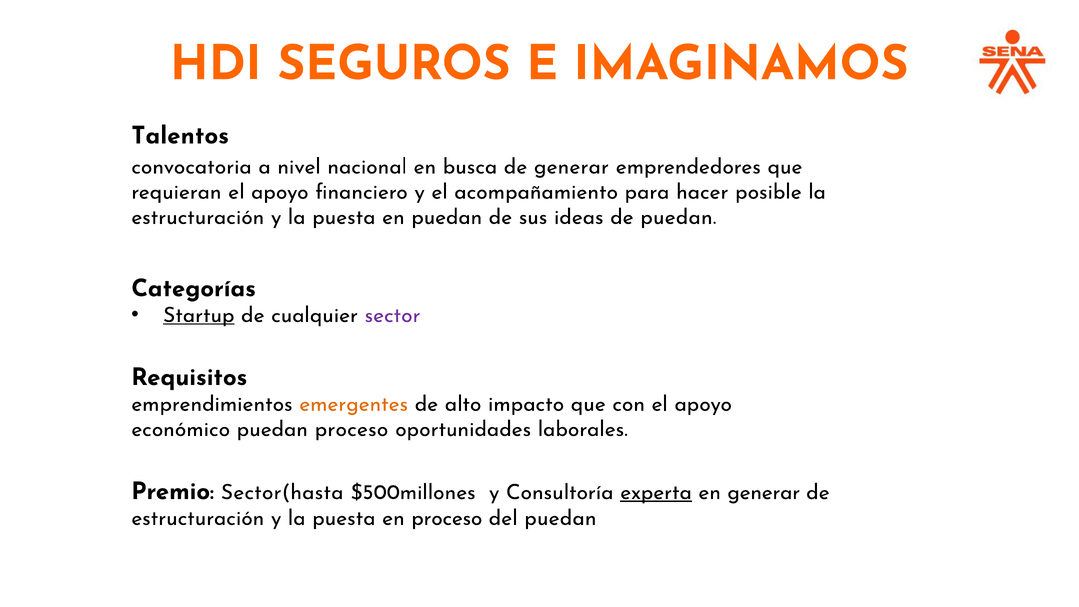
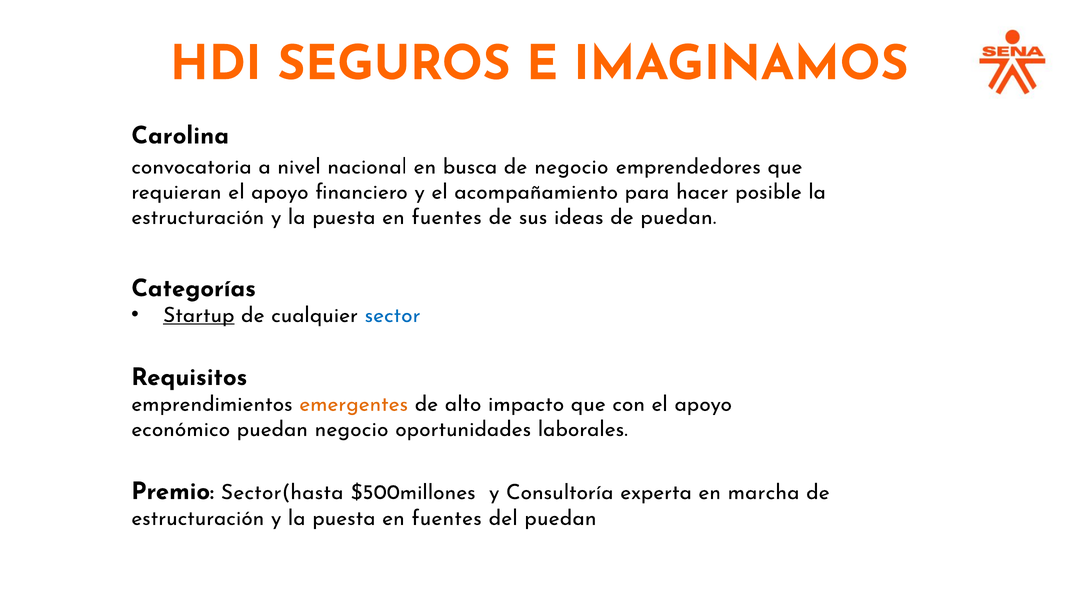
Talentos: Talentos -> Carolina (180, 135)
de generar: generar -> negocio (571, 167)
puedan: puedan -> fuentes (447, 217)
sector colour: purple -> blue (393, 315)
puedan proceso: proceso -> negocio (352, 429)
experta underline: present -> none (656, 492)
en generar: generar -> marcha (764, 492)
proceso: proceso -> fuentes (447, 518)
